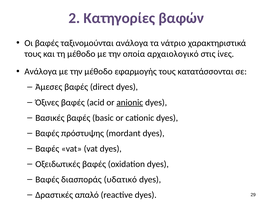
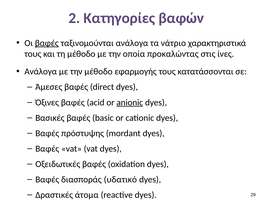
βαφές underline: none -> present (47, 43)
αρχαιολογικό: αρχαιολογικό -> προκαλώντας (173, 54)
απαλό: απαλό -> άτομα (87, 195)
